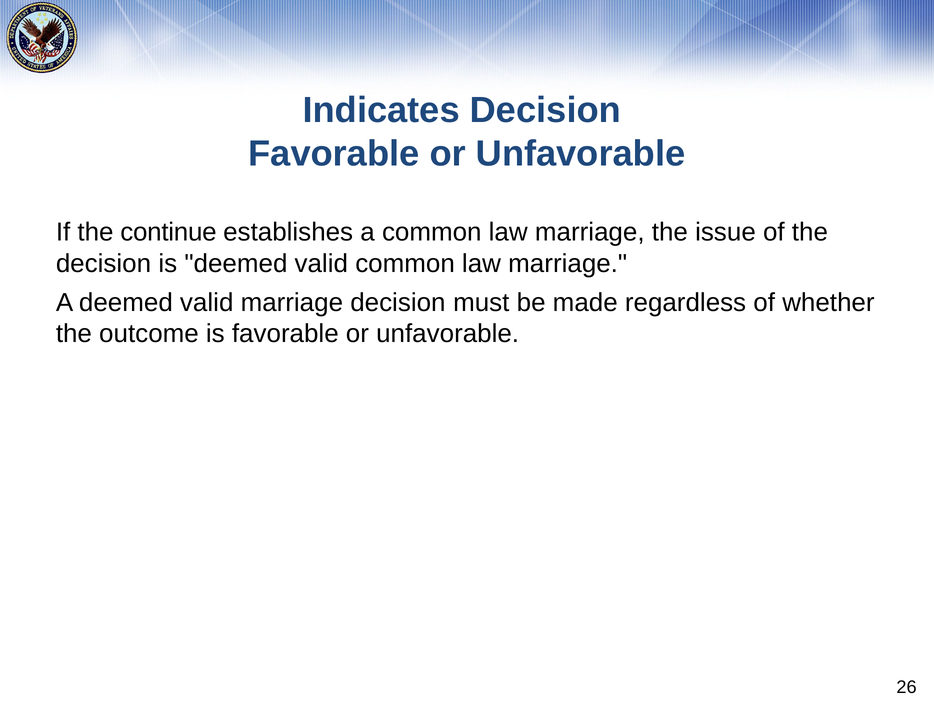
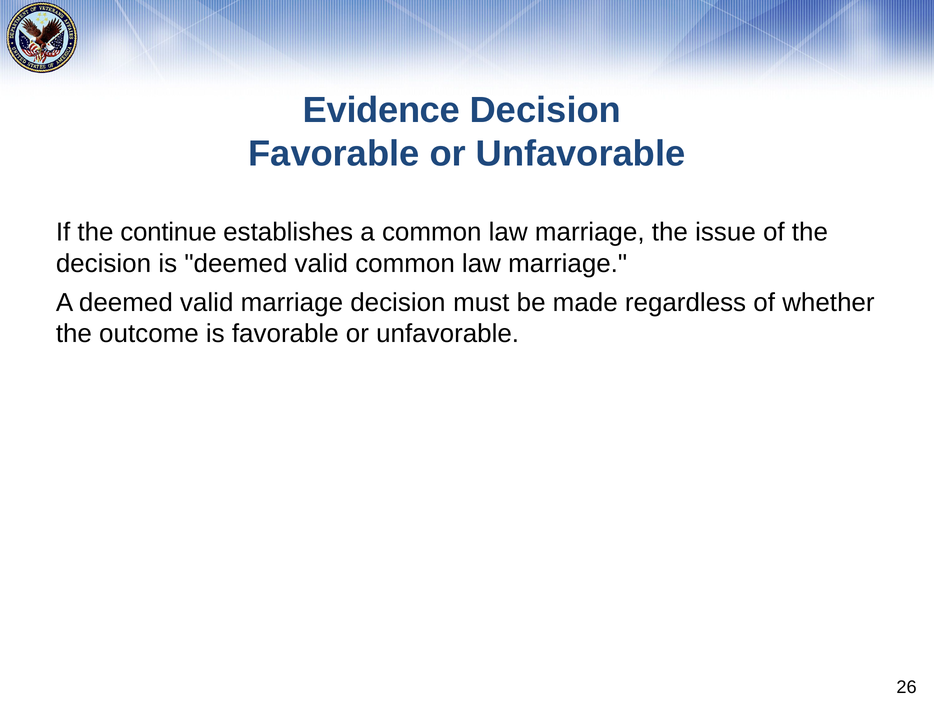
Indicates: Indicates -> Evidence (381, 110)
